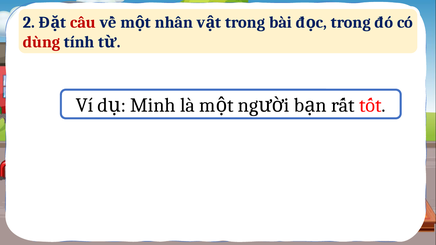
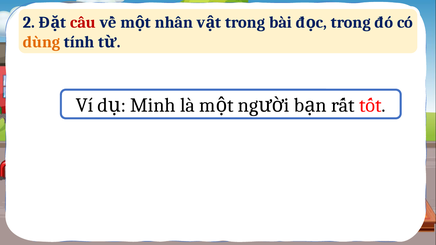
dùng colour: red -> orange (42, 42)
